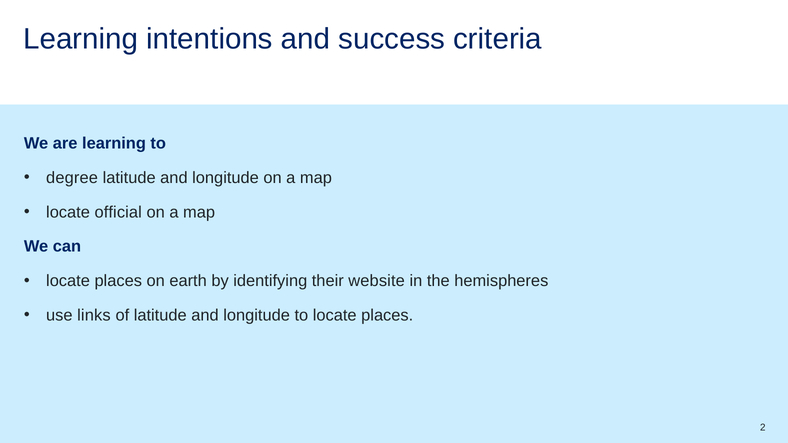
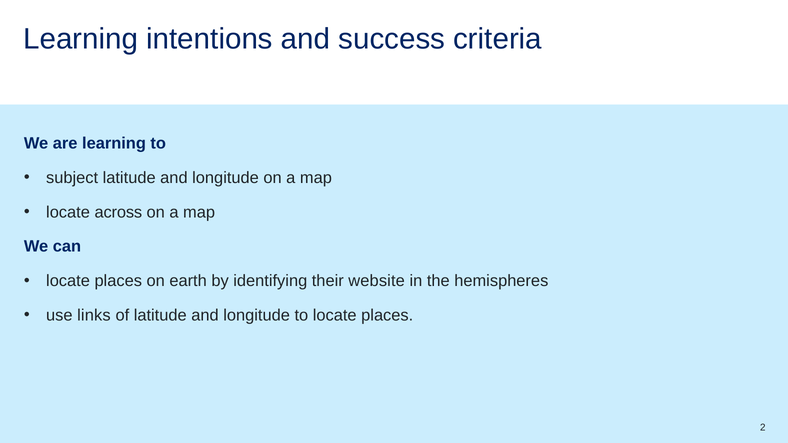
degree: degree -> subject (72, 178)
official: official -> across (118, 212)
